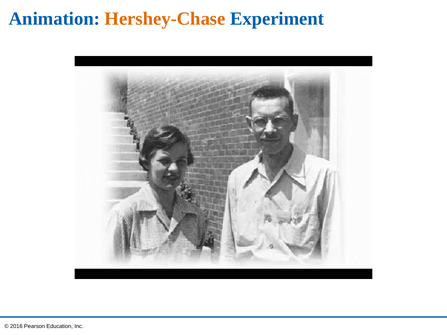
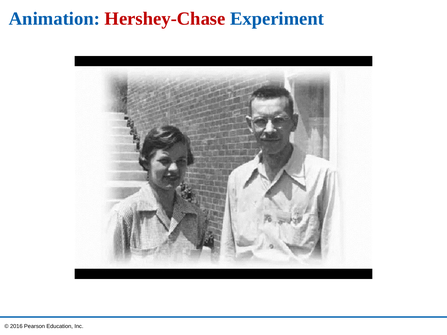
Hershey-Chase colour: orange -> red (165, 19)
